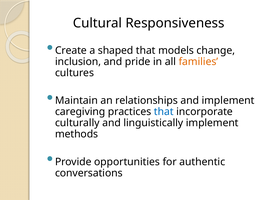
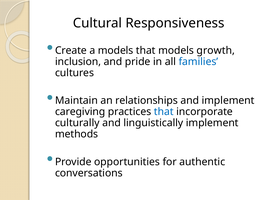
a shaped: shaped -> models (116, 50)
change: change -> growth (216, 50)
families colour: orange -> blue (198, 62)
